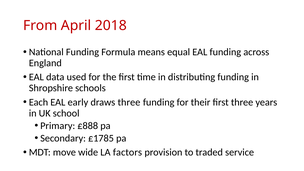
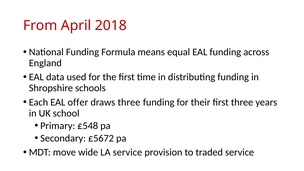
early: early -> offer (78, 102)
£888: £888 -> £548 (88, 126)
£1785: £1785 -> £5672 (101, 138)
LA factors: factors -> service (127, 152)
